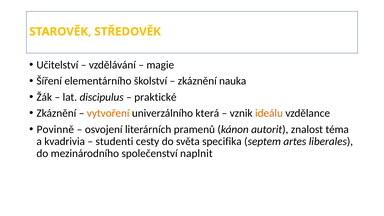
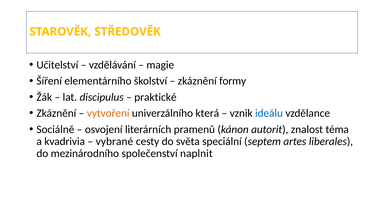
nauka: nauka -> formy (233, 81)
ideálu colour: orange -> blue (269, 113)
Povinně: Povinně -> Sociálně (55, 129)
studenti: studenti -> vybrané (114, 141)
specifika: specifika -> speciální (222, 141)
